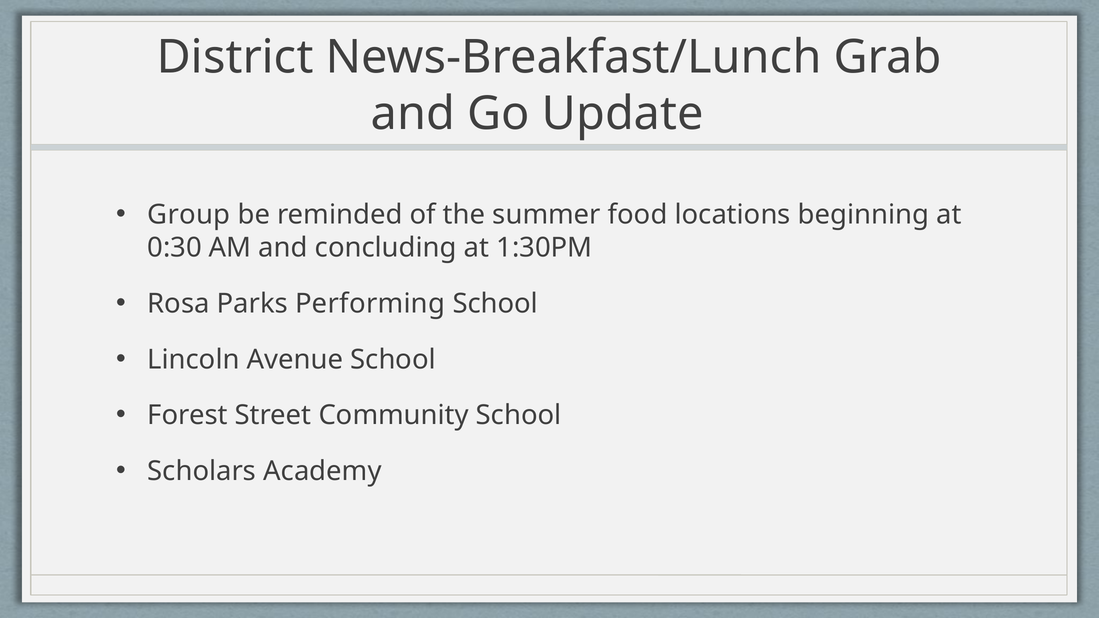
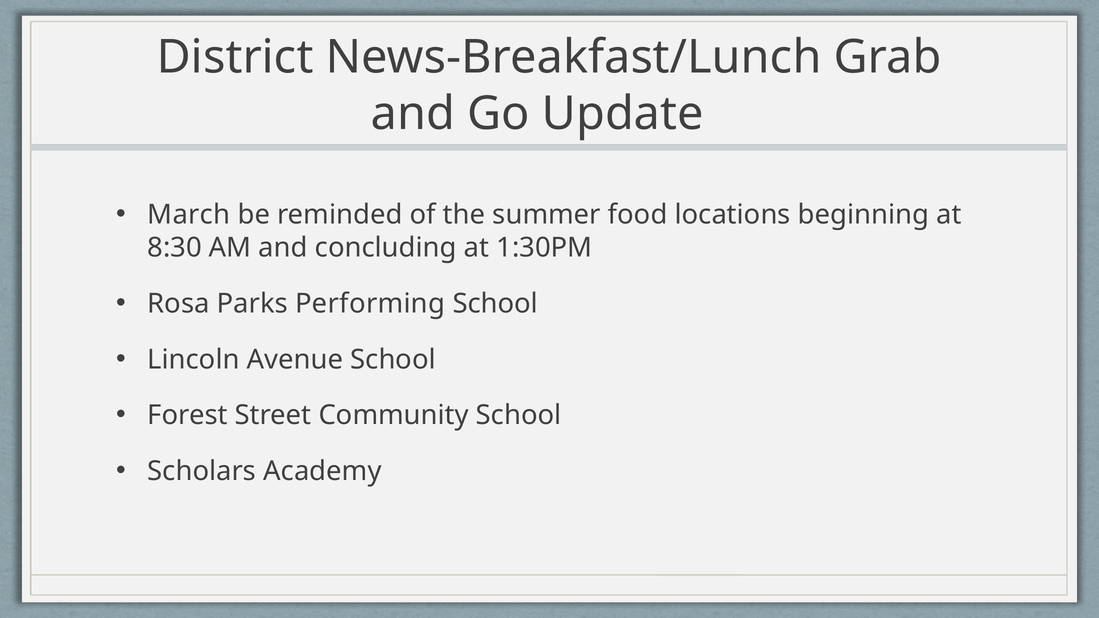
Group: Group -> March (189, 215)
0:30: 0:30 -> 8:30 (175, 248)
